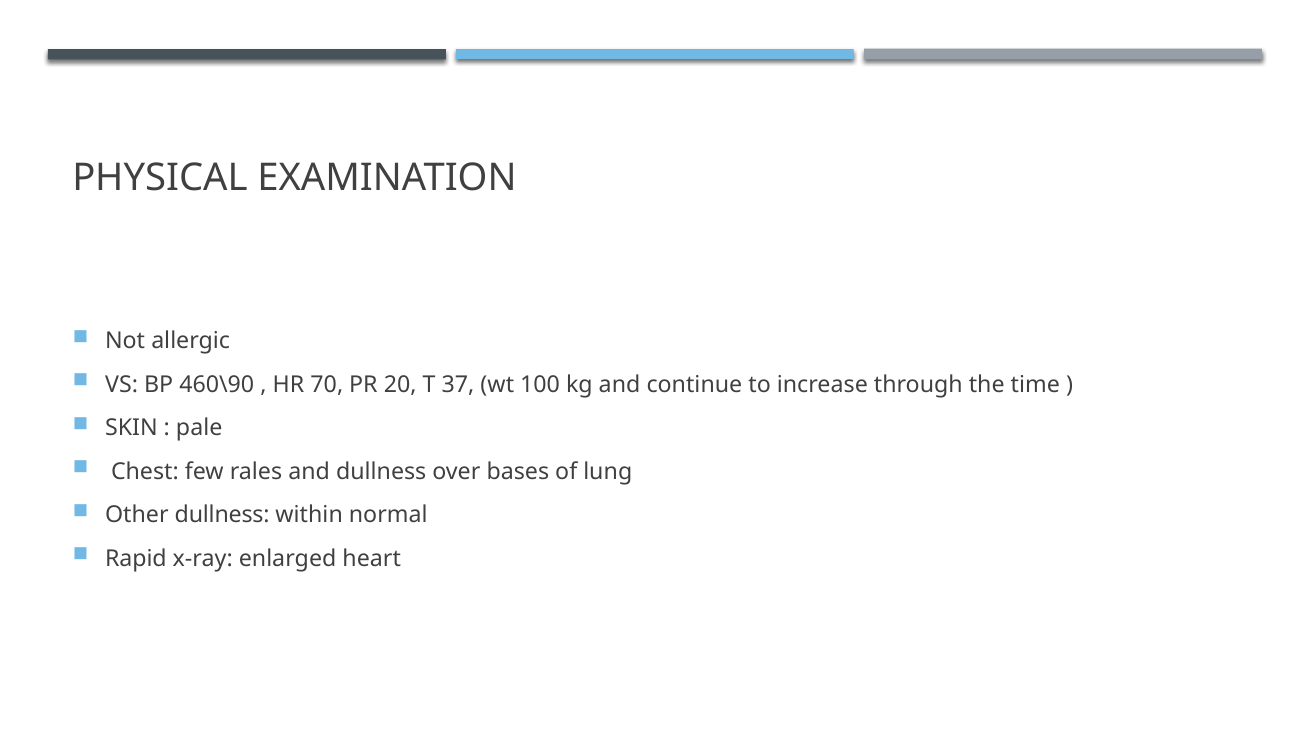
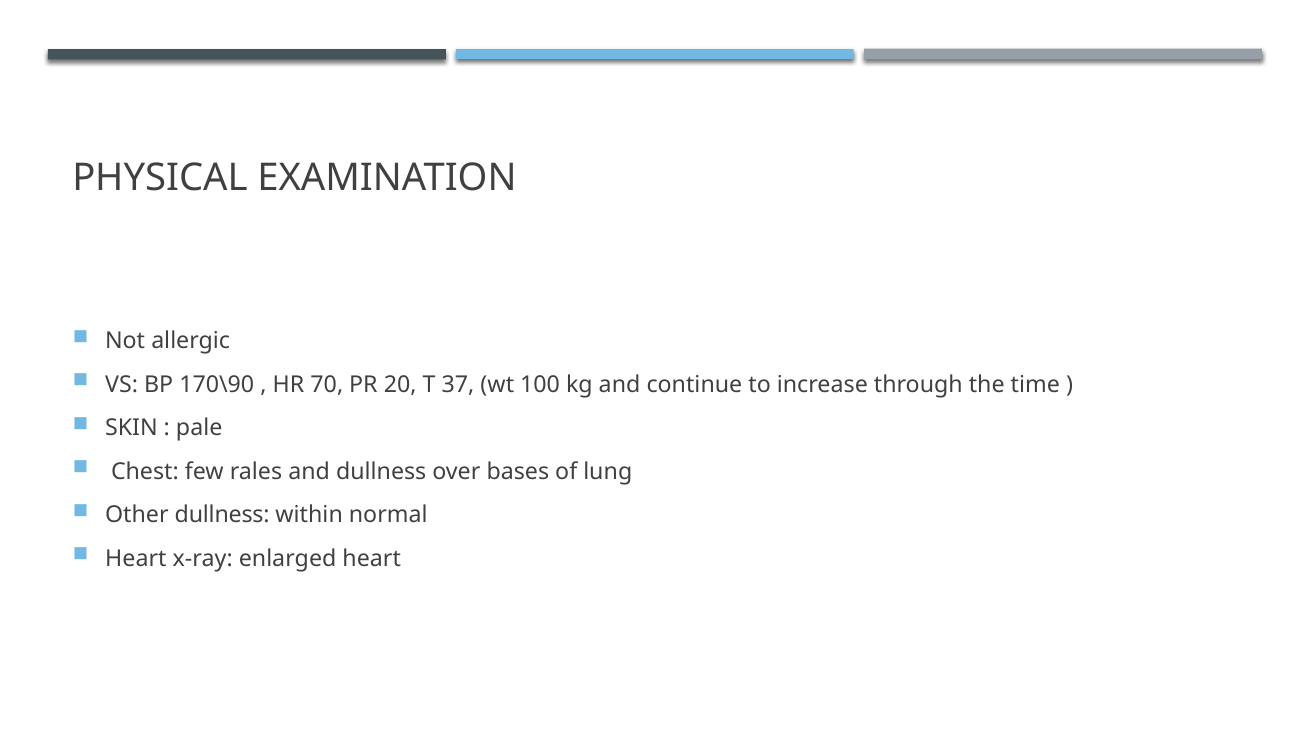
460\90: 460\90 -> 170\90 (217, 385)
Rapid: Rapid -> Heart (136, 558)
